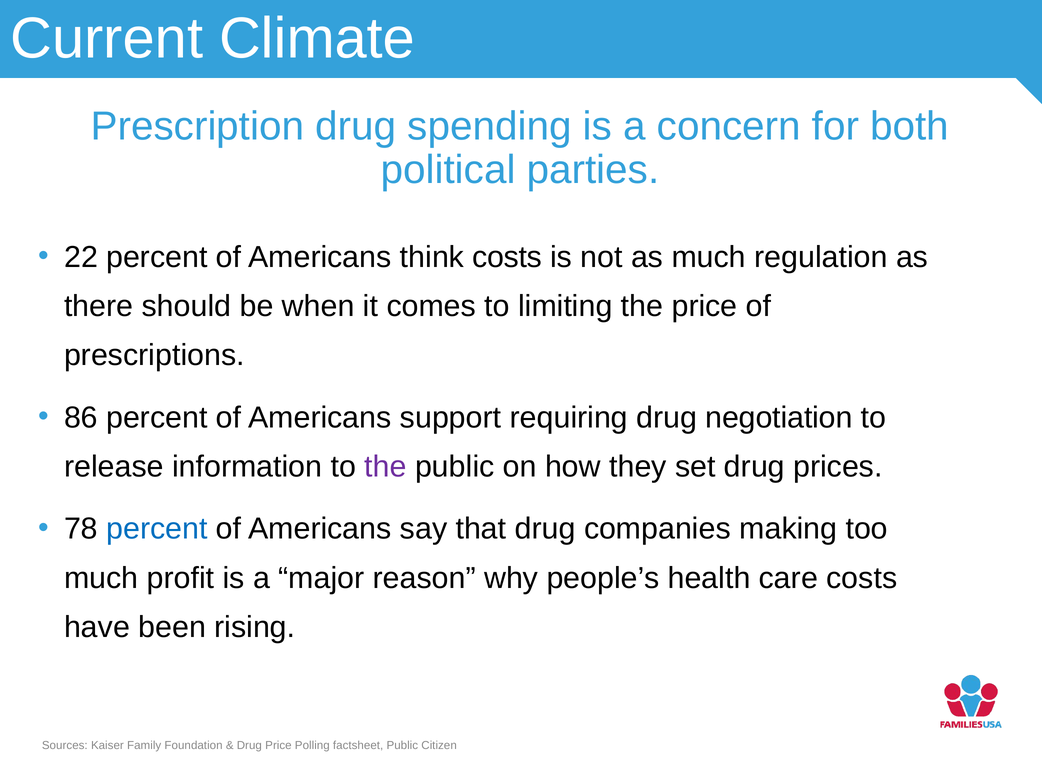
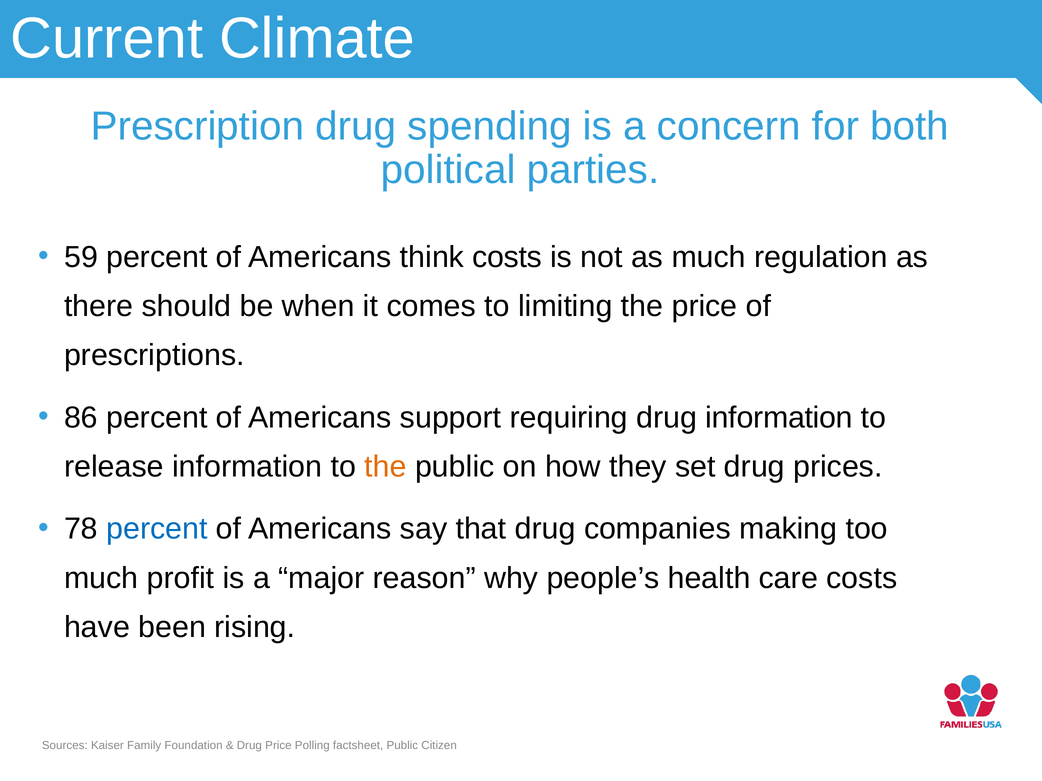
22: 22 -> 59 (81, 257)
drug negotiation: negotiation -> information (779, 418)
the colour: purple -> orange (386, 467)
